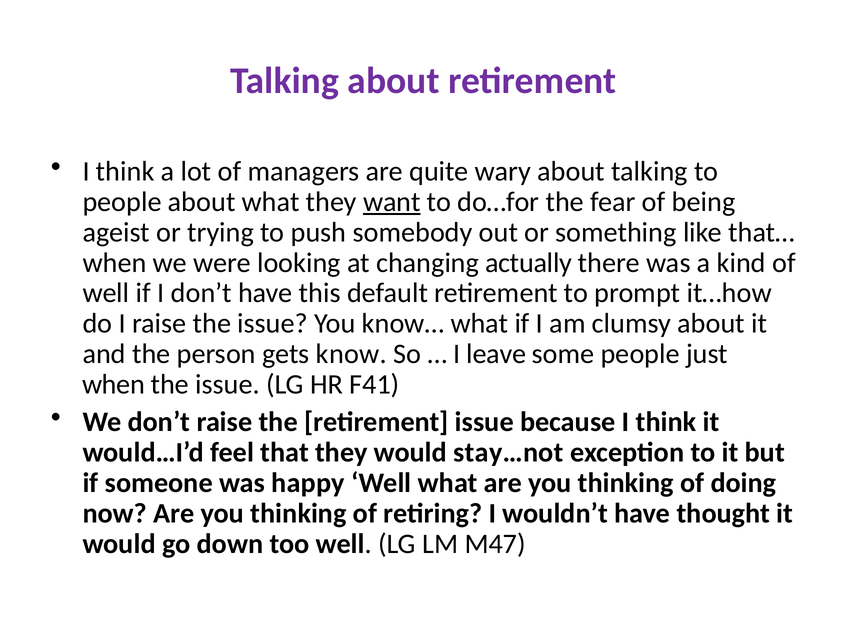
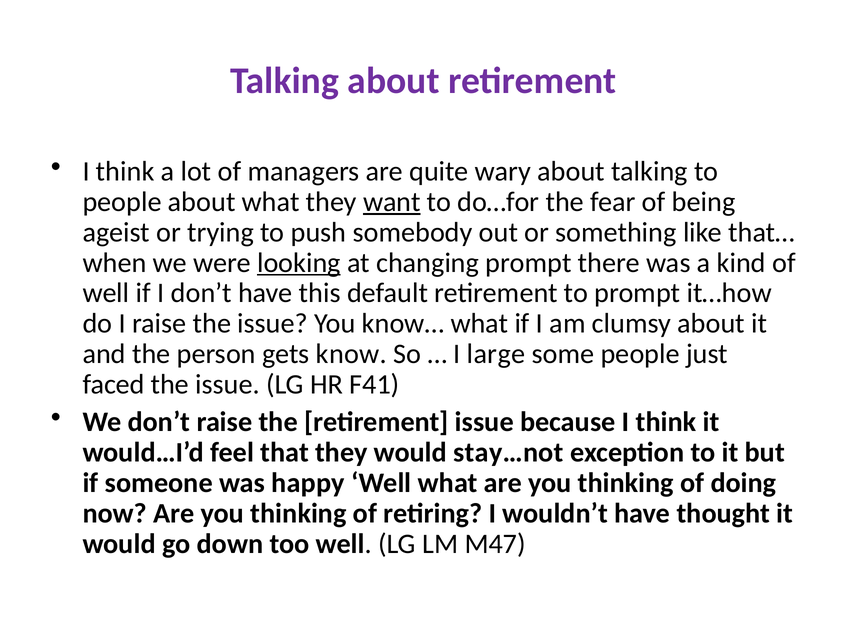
looking underline: none -> present (299, 263)
changing actually: actually -> prompt (528, 263)
leave: leave -> large (496, 354)
when: when -> faced (114, 385)
